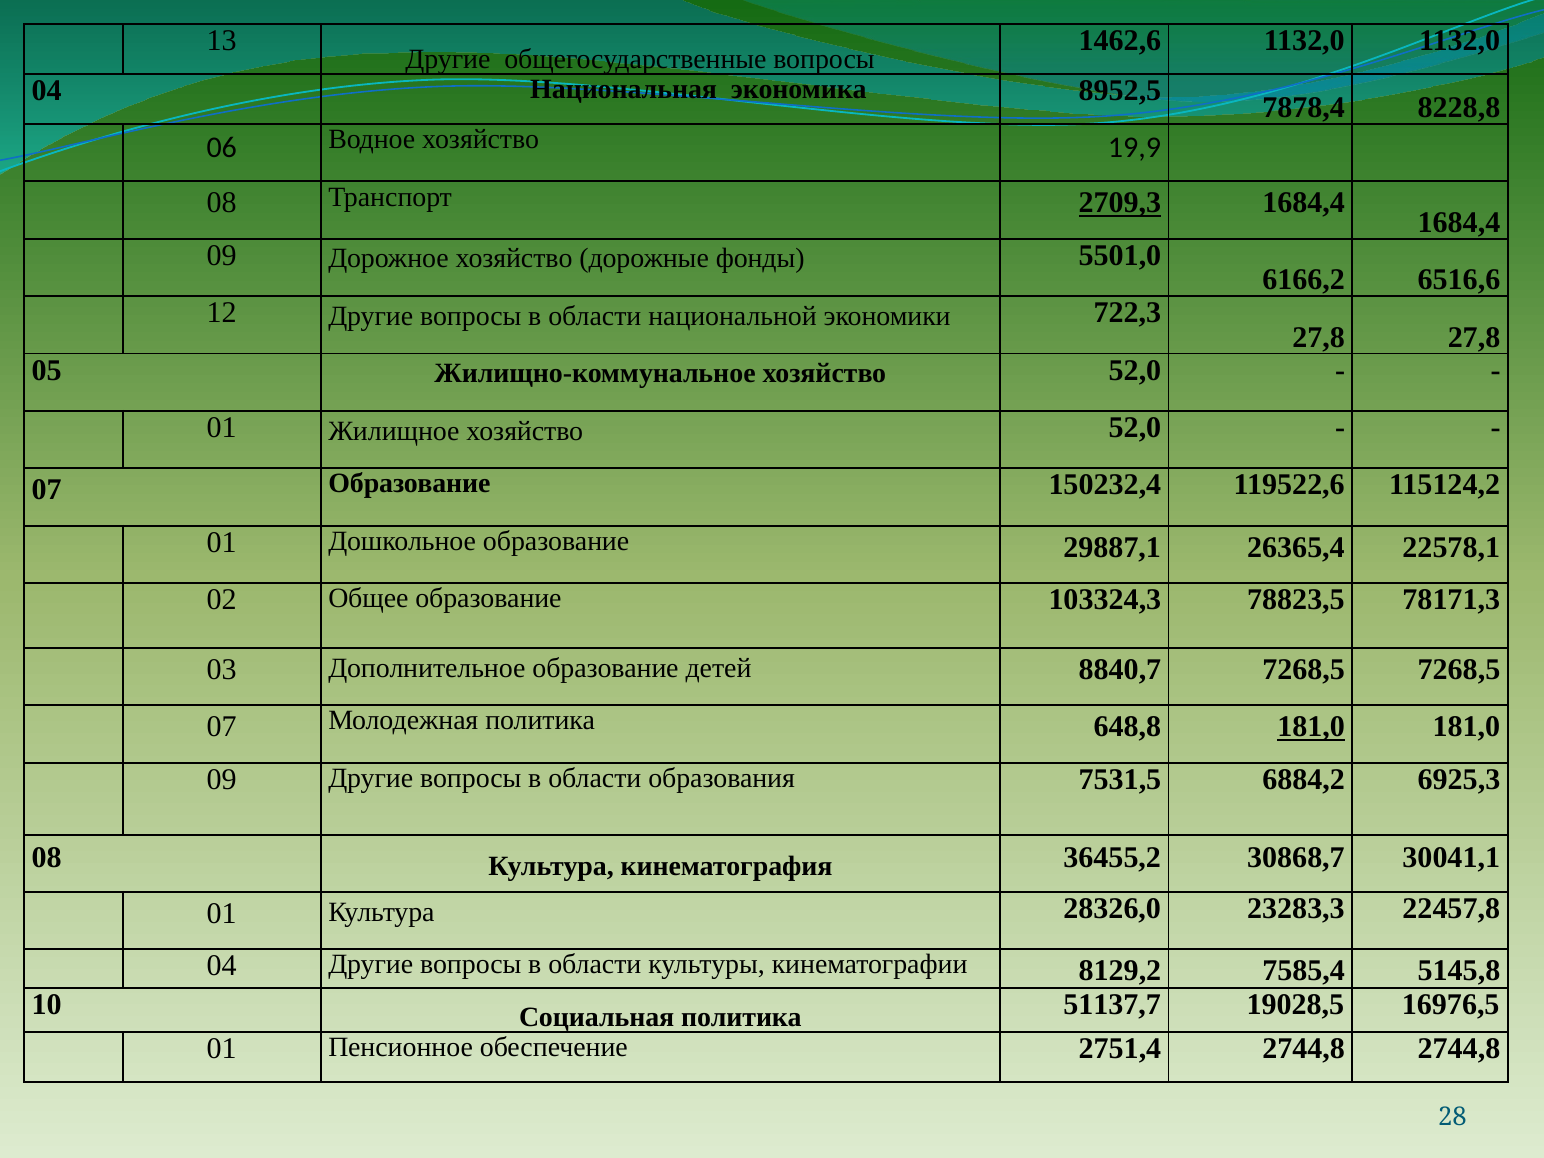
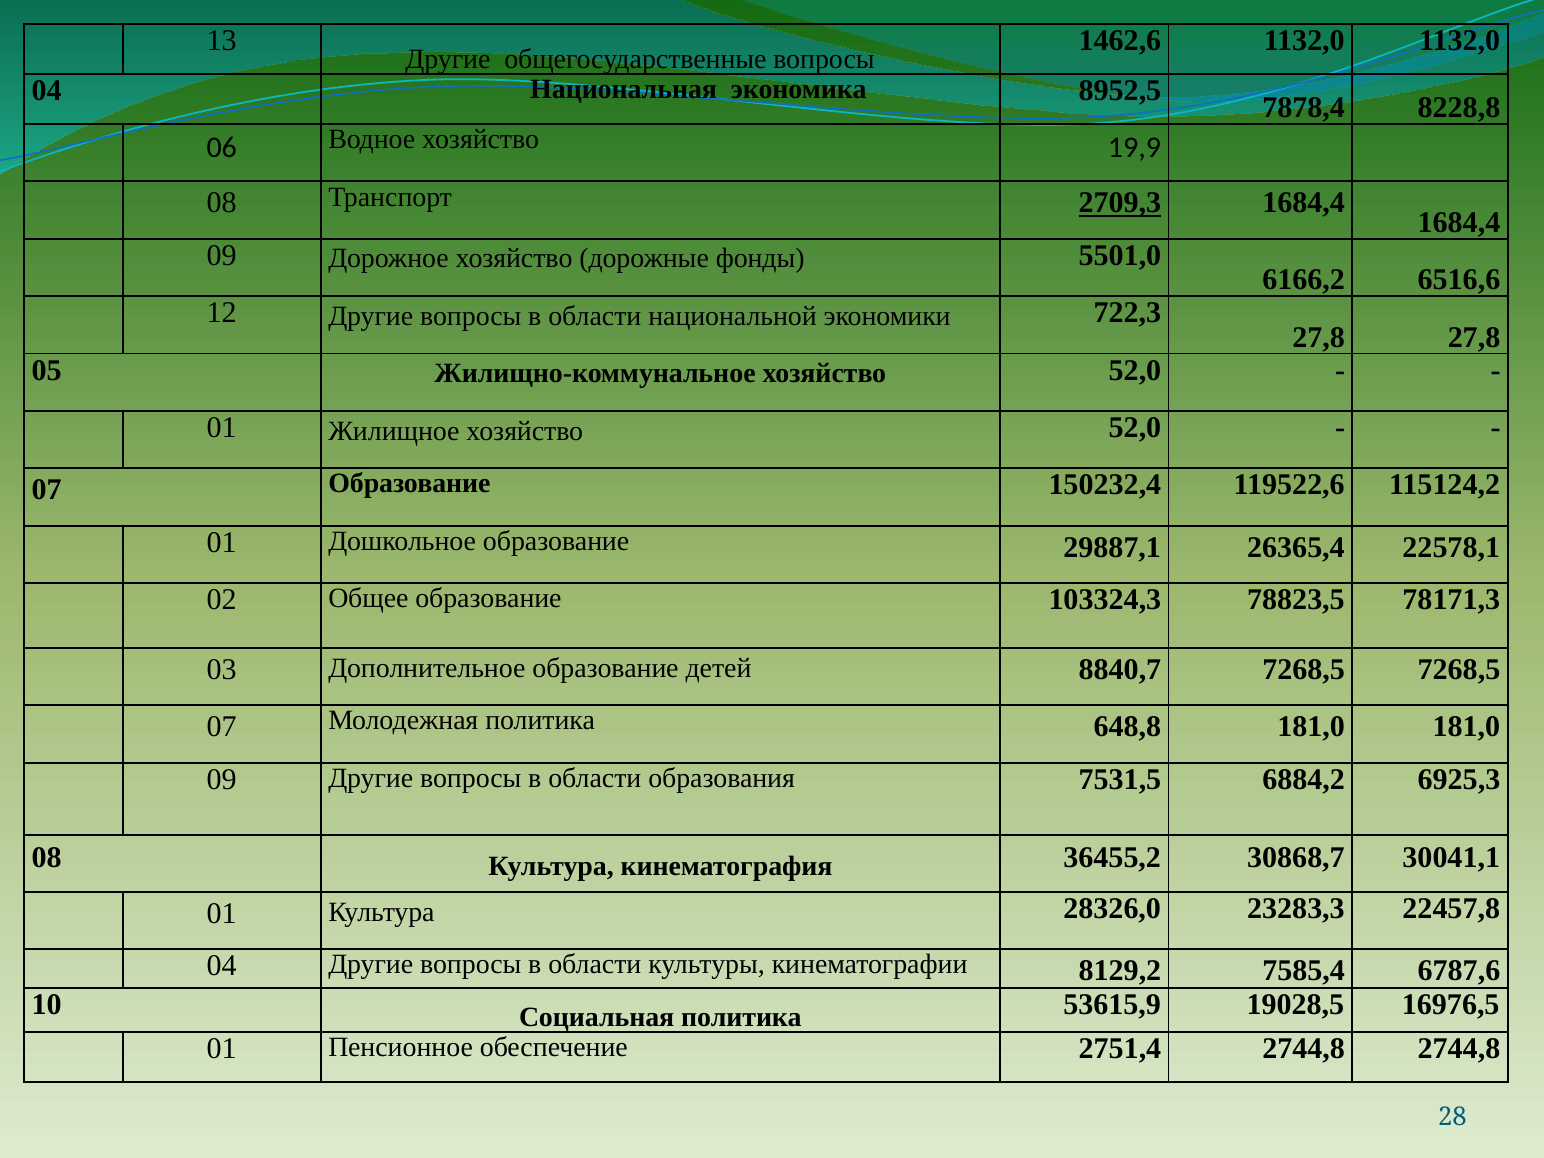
181,0 underline: present -> none (1311, 727)
5145,8: 5145,8 -> 6787,6 (1459, 971)
51137,7: 51137,7 -> 53615,9 (1112, 1005)
